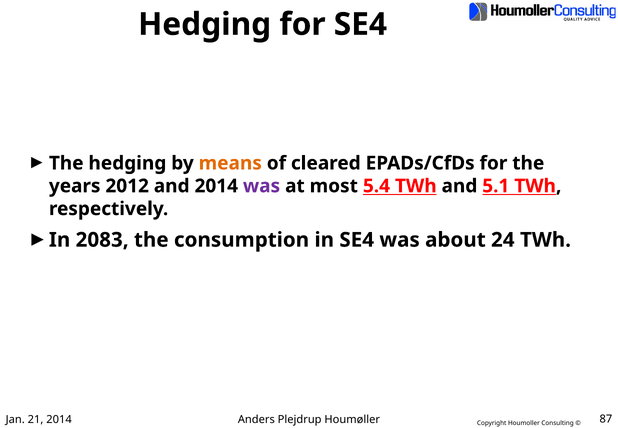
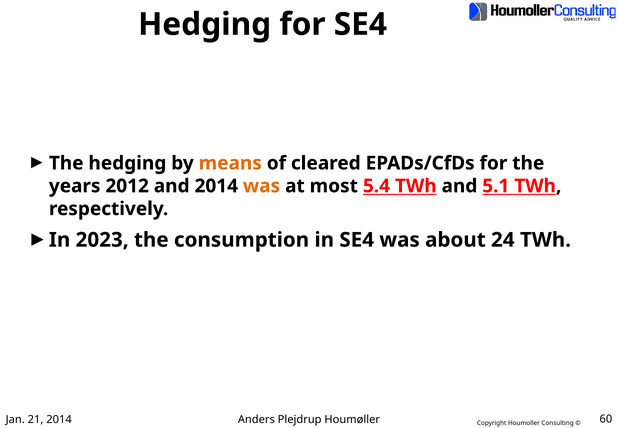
was colour: purple -> orange (262, 186)
2083: 2083 -> 2023 (102, 240)
87: 87 -> 60 (606, 419)
